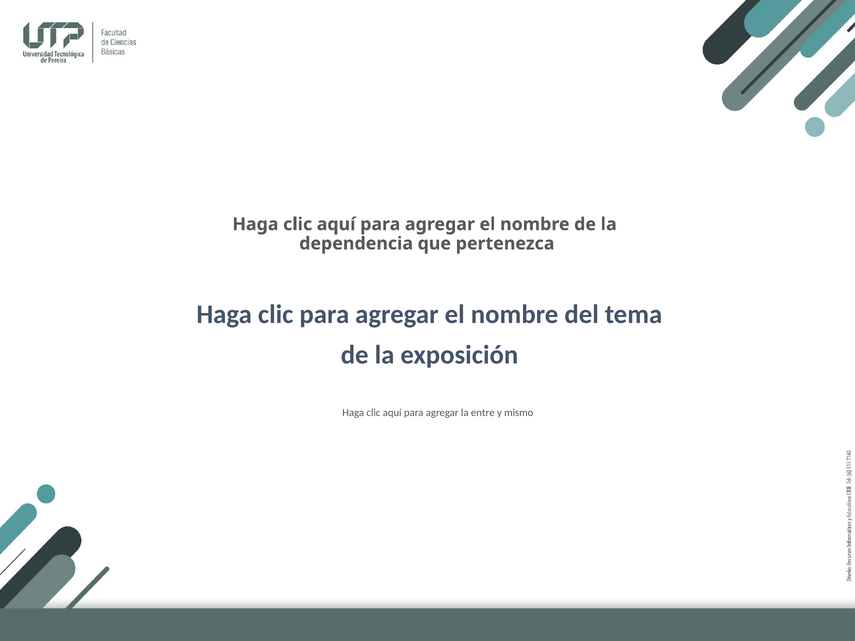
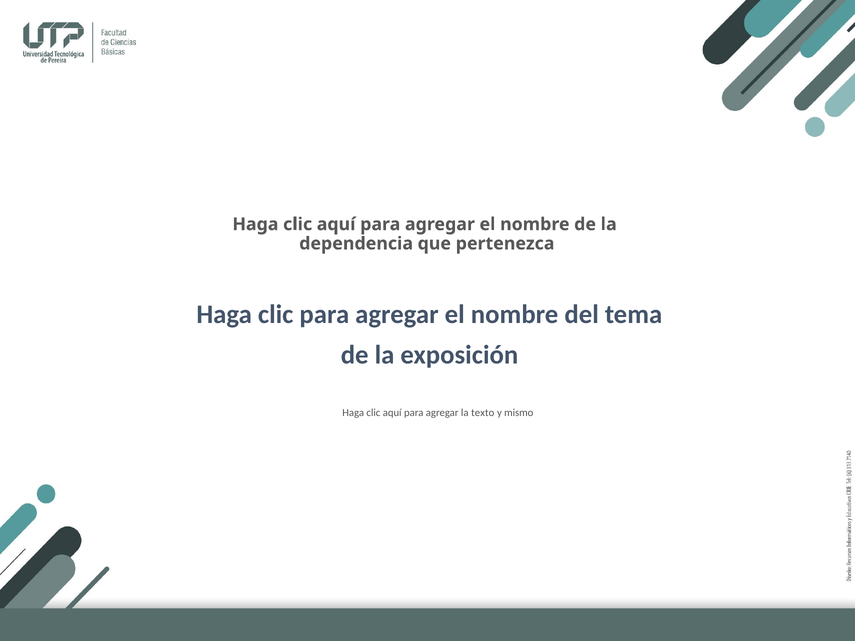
entre: entre -> texto (483, 413)
